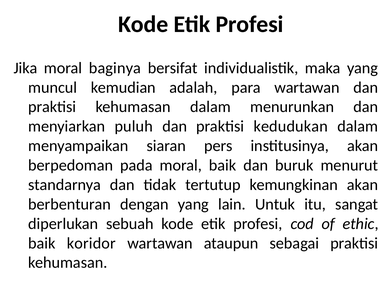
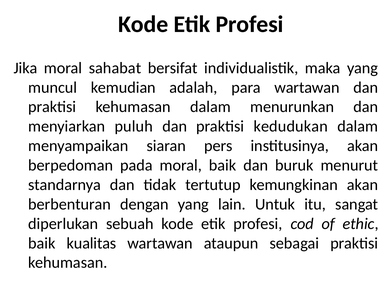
baginya: baginya -> sahabat (115, 68)
koridor: koridor -> kualitas (91, 243)
